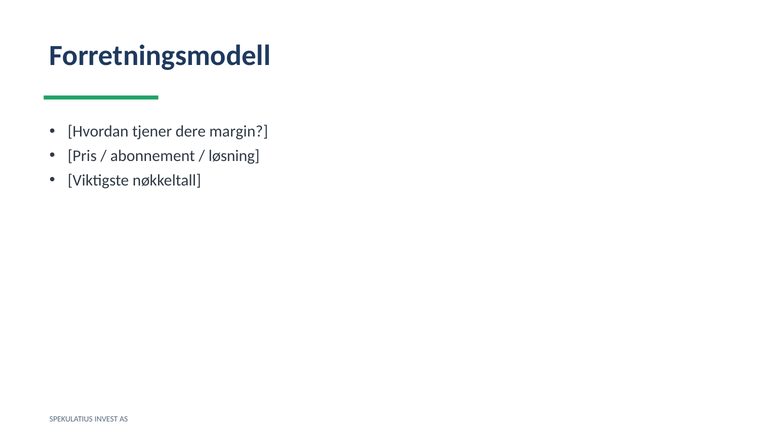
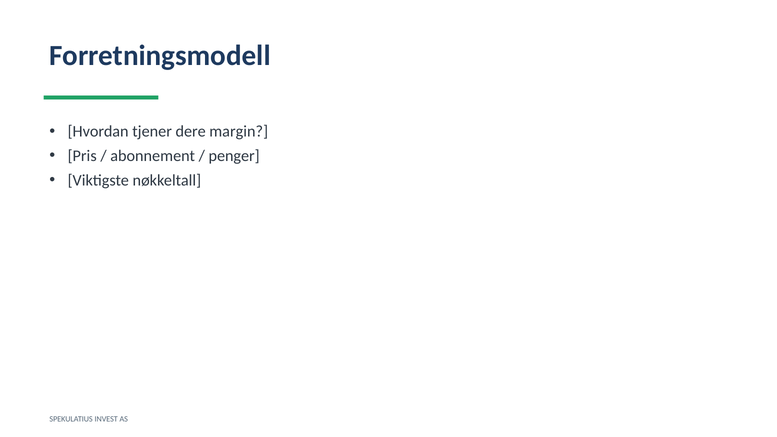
løsning: løsning -> penger (234, 156)
